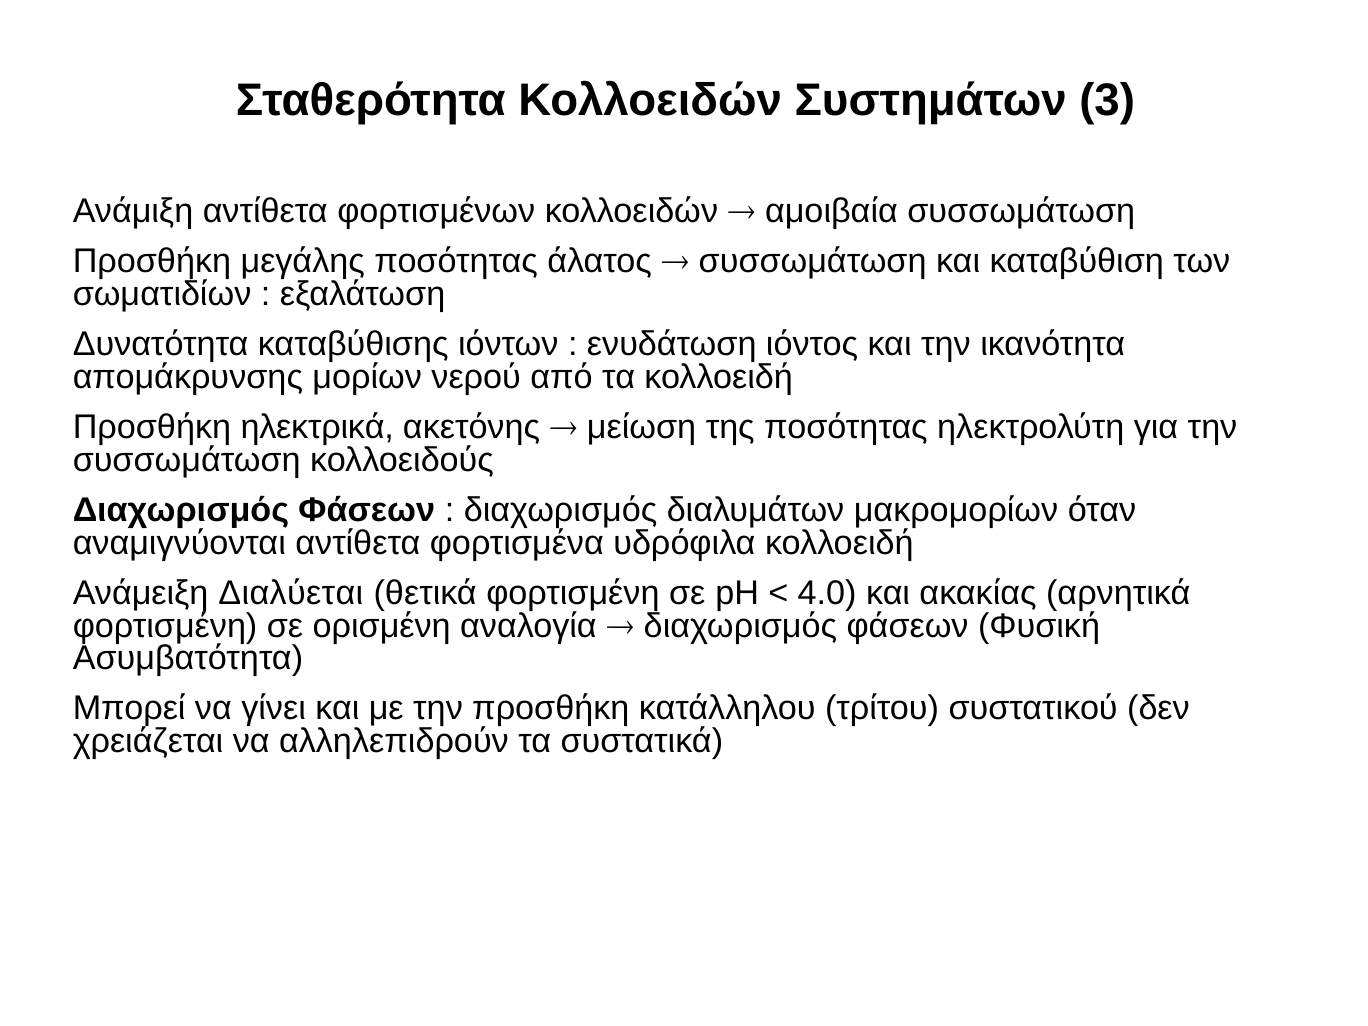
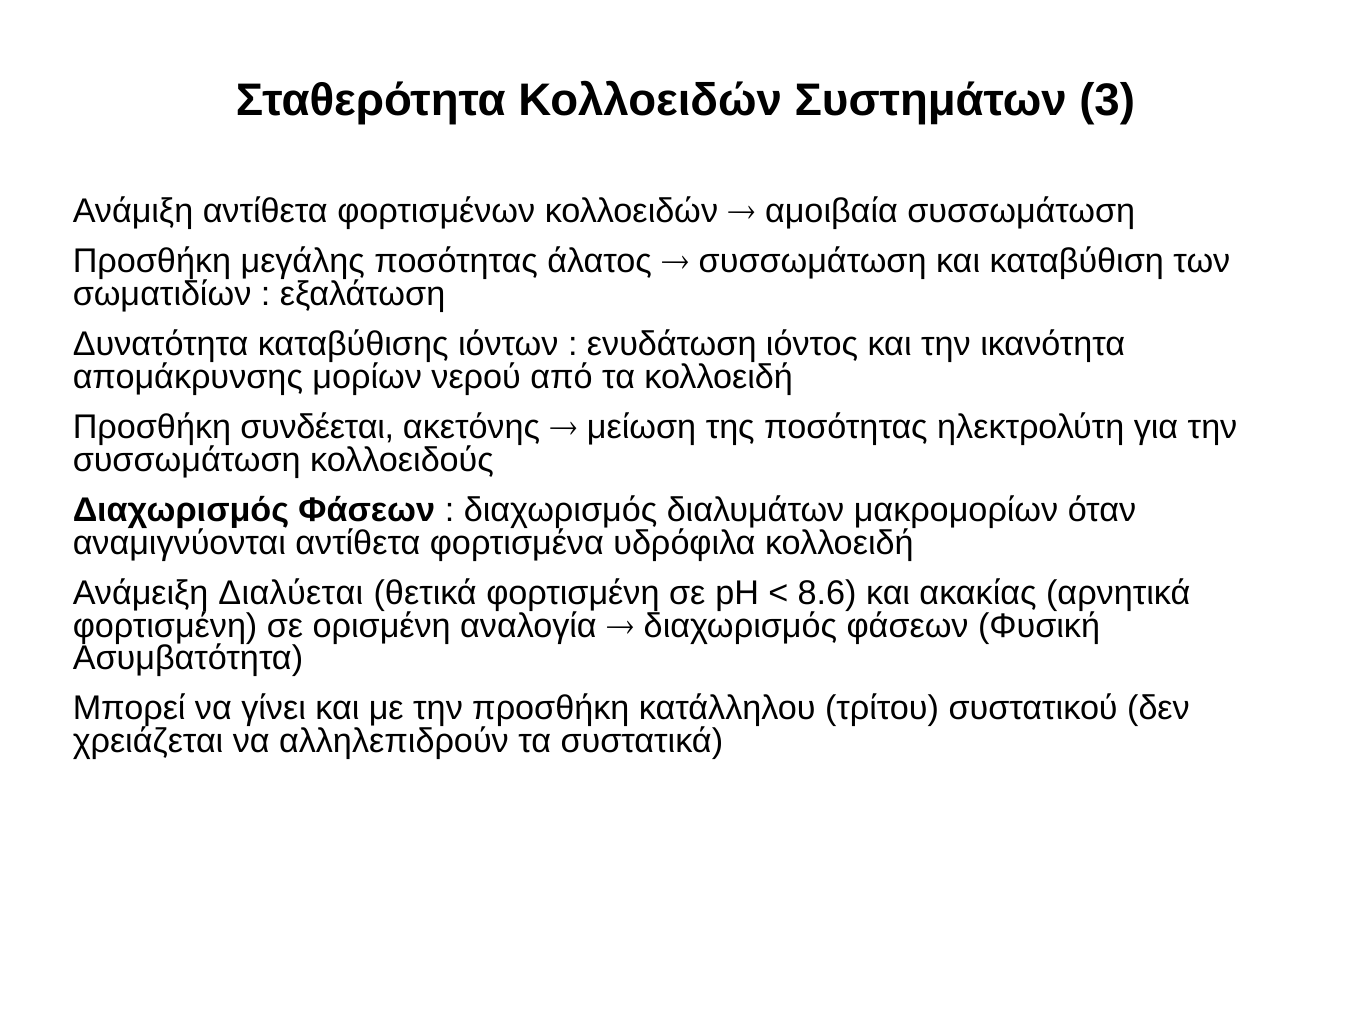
ηλεκτρικά: ηλεκτρικά -> συνδέεται (317, 427)
4.0: 4.0 -> 8.6 (827, 593)
